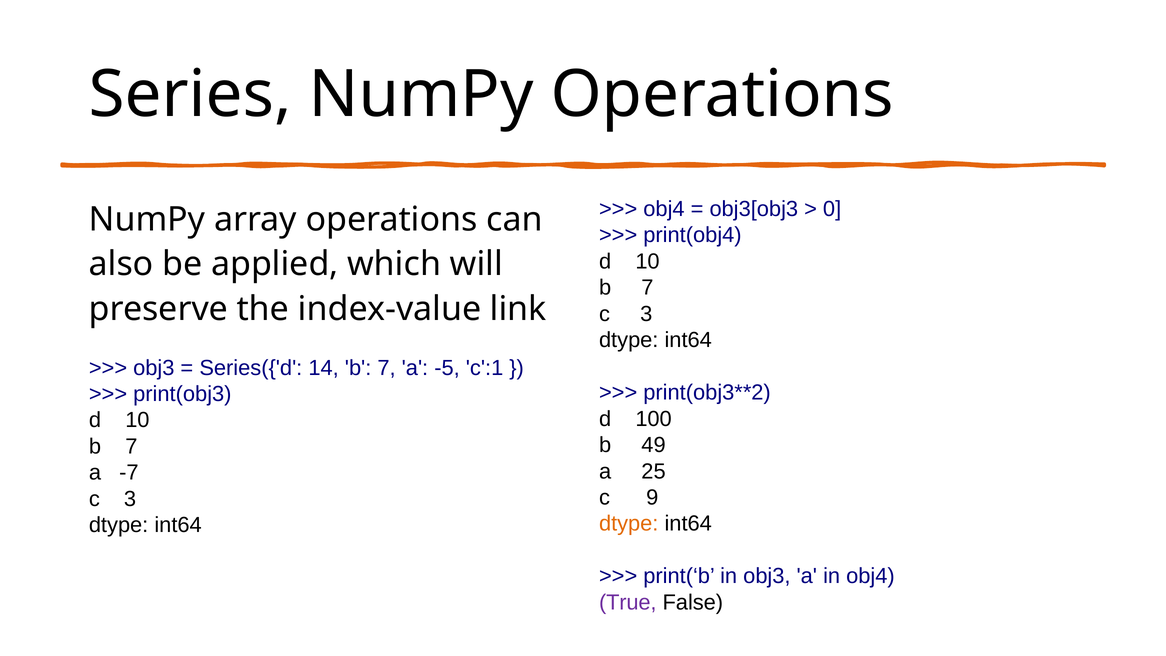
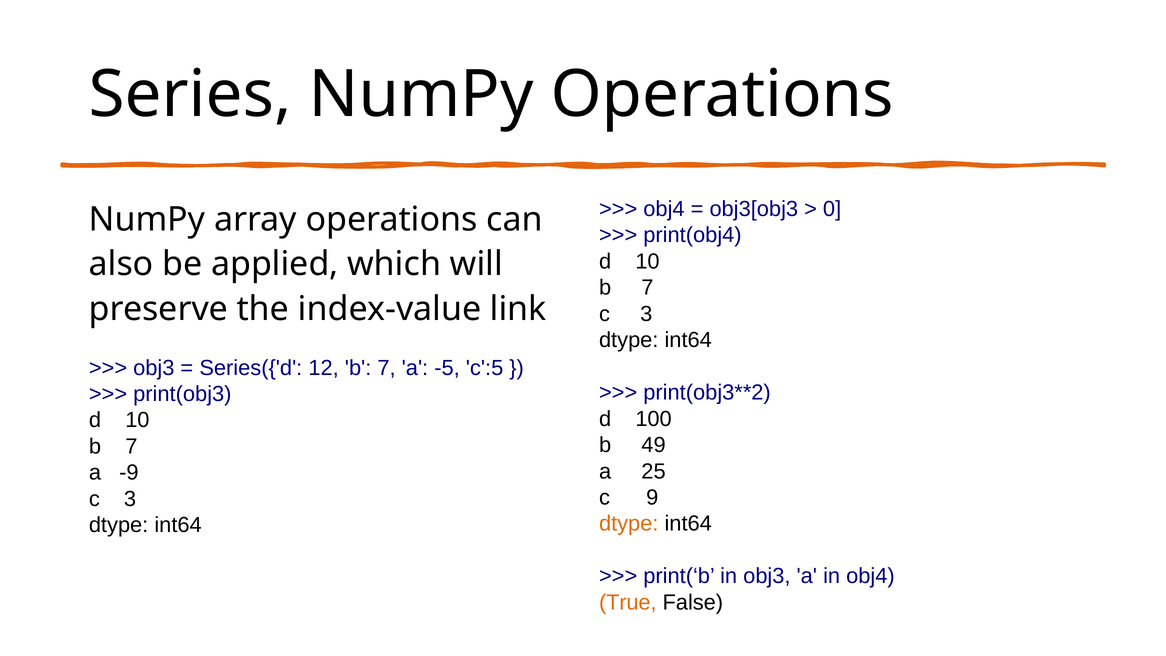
14: 14 -> 12 (324, 368)
c':1: c':1 -> c':5 (485, 368)
-7: -7 -> -9 (129, 473)
True colour: purple -> orange (628, 602)
